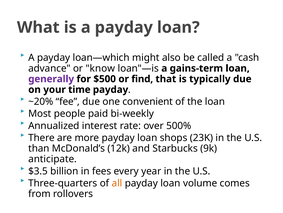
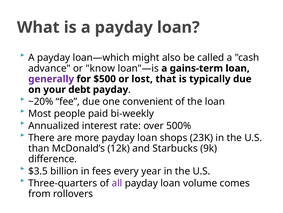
find: find -> lost (142, 79)
time: time -> debt (79, 89)
anticipate: anticipate -> difference (53, 159)
all colour: orange -> purple (117, 183)
